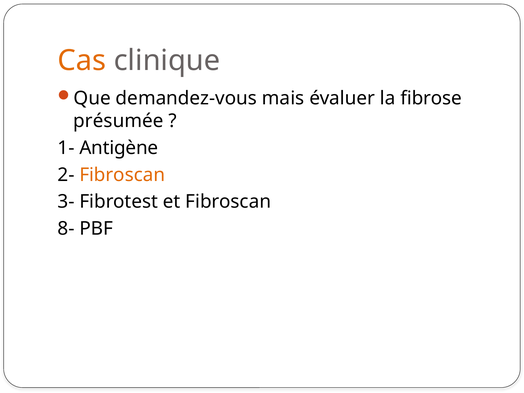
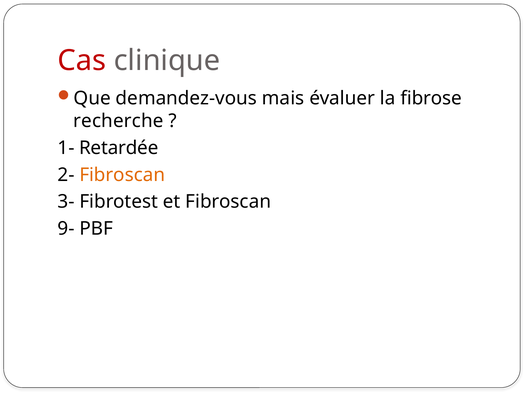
Cas colour: orange -> red (82, 61)
présumée: présumée -> recherche (118, 121)
Antigène: Antigène -> Retardée (119, 148)
8-: 8- -> 9- (66, 229)
